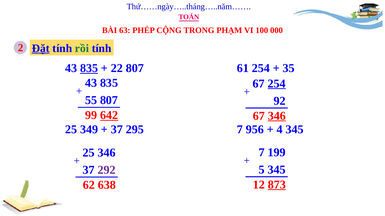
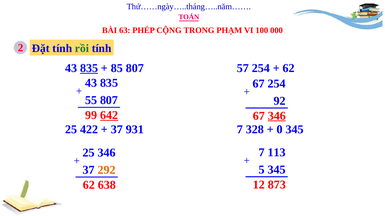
Đặt underline: present -> none (41, 48)
22: 22 -> 85 (117, 68)
61: 61 -> 57 (243, 68)
35: 35 -> 62 (289, 68)
254 underline: present -> none (277, 84)
349: 349 -> 422 (89, 129)
295: 295 -> 931 (135, 129)
956: 956 -> 328 (255, 129)
4: 4 -> 0 (280, 129)
199: 199 -> 113 (277, 153)
292 colour: purple -> orange (107, 170)
873 underline: present -> none (277, 185)
